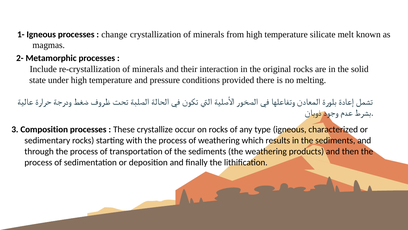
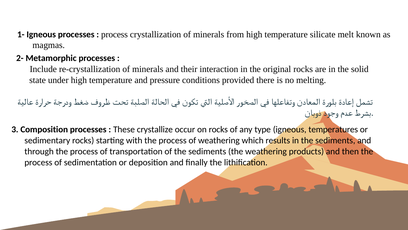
change: change -> process (114, 34)
characterized: characterized -> temperatures (333, 129)
